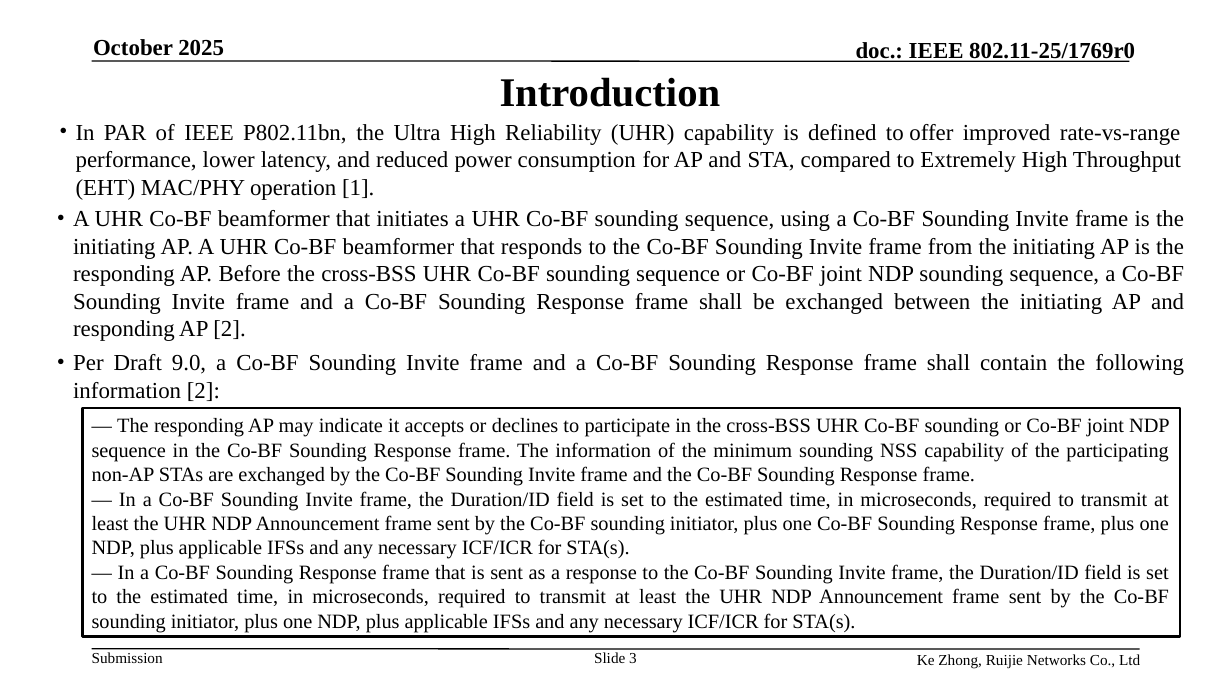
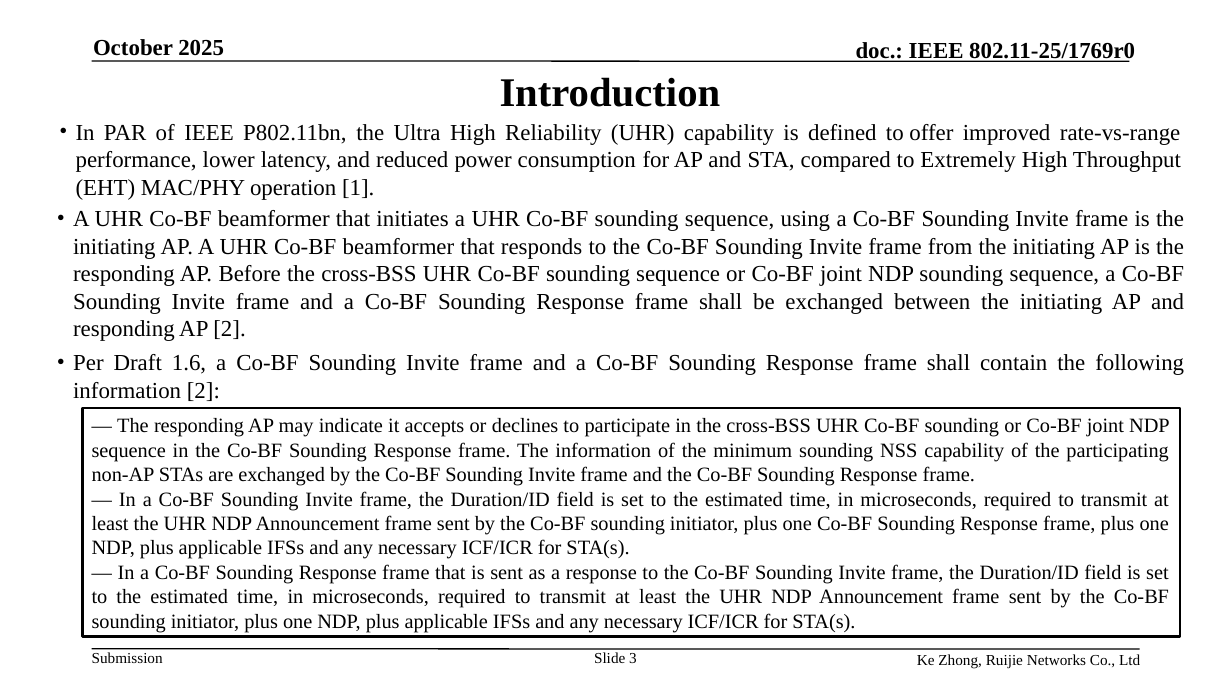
9.0: 9.0 -> 1.6 (189, 363)
